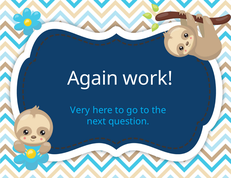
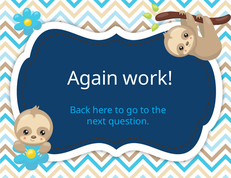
Very: Very -> Back (80, 111)
